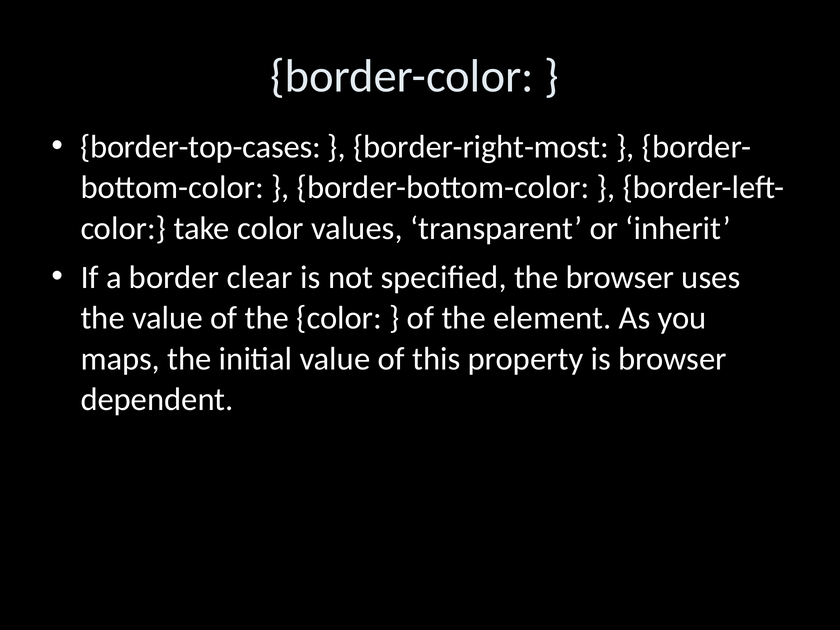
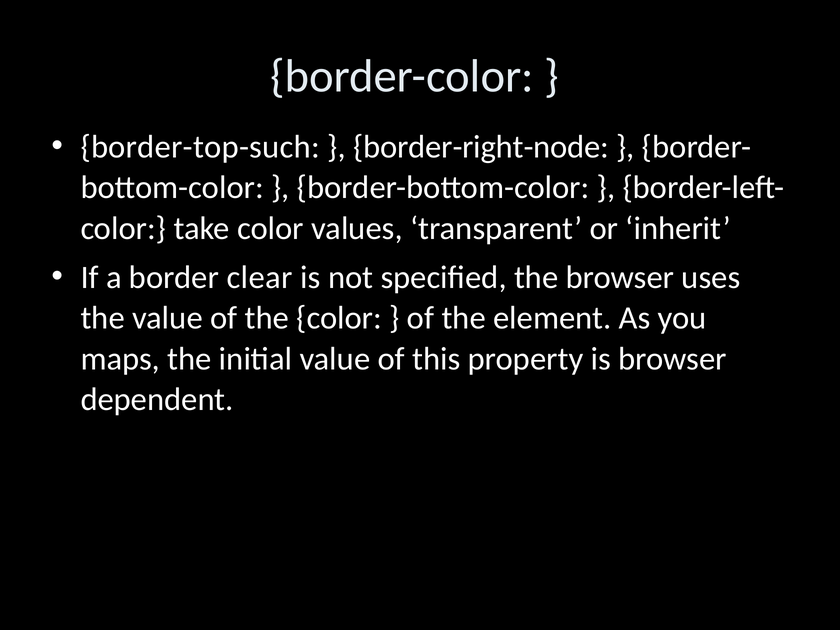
border-top-cases: border-top-cases -> border-top-such (200, 147)
border-right-most: border-right-most -> border-right-node (481, 147)
